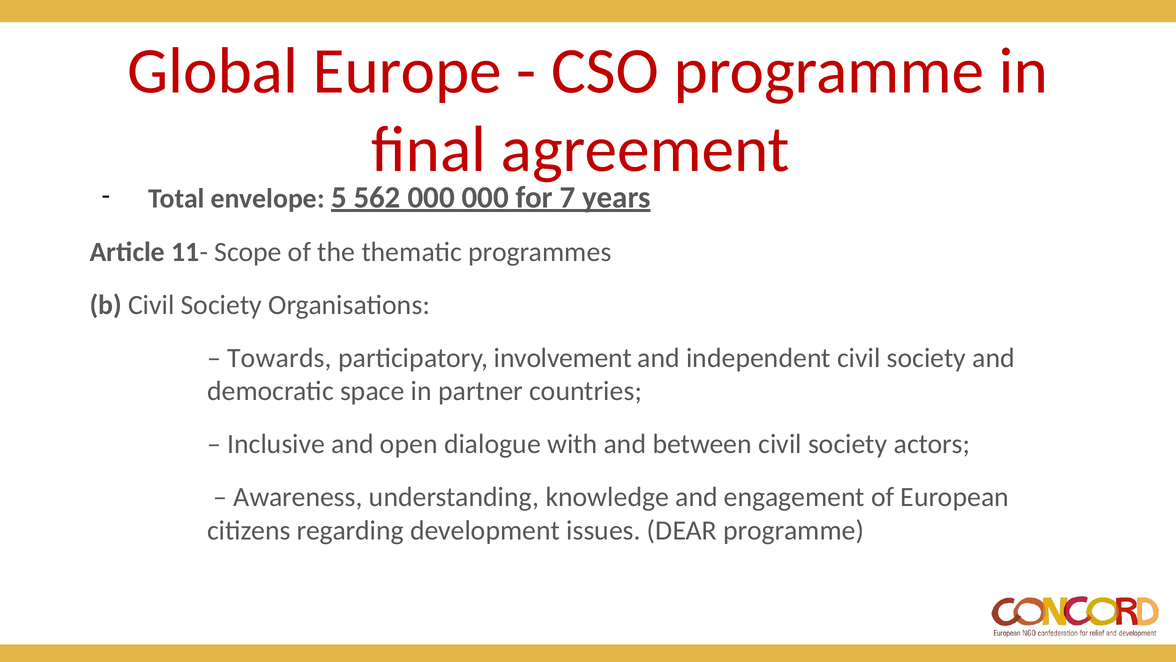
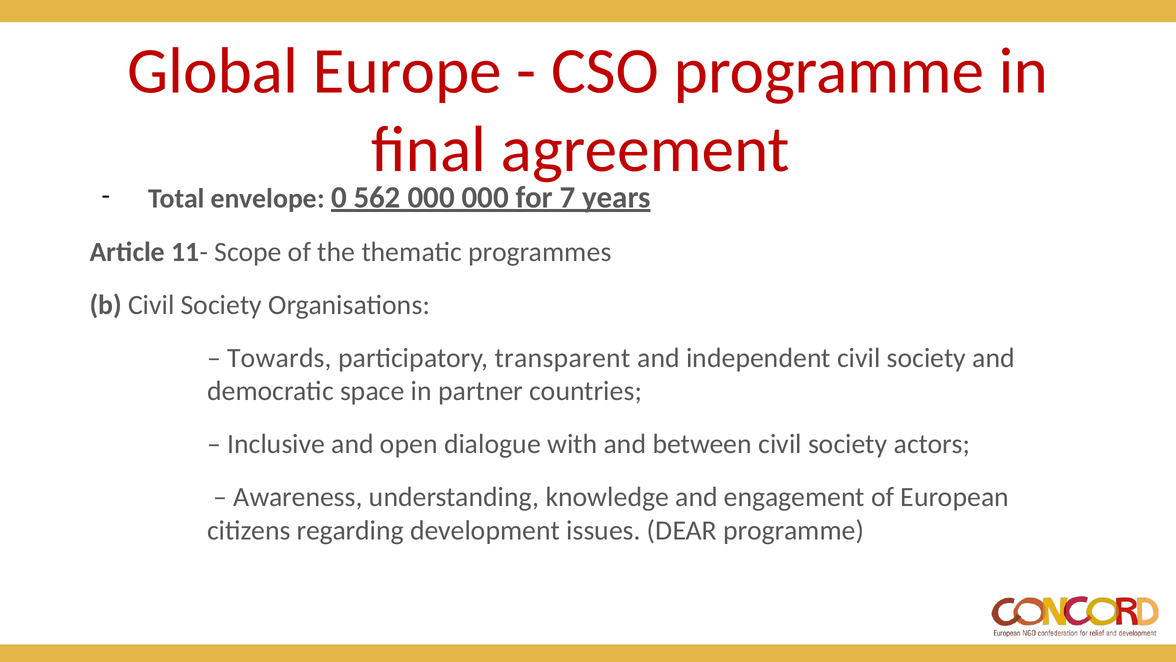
5: 5 -> 0 (339, 197)
involvement: involvement -> transparent (563, 358)
